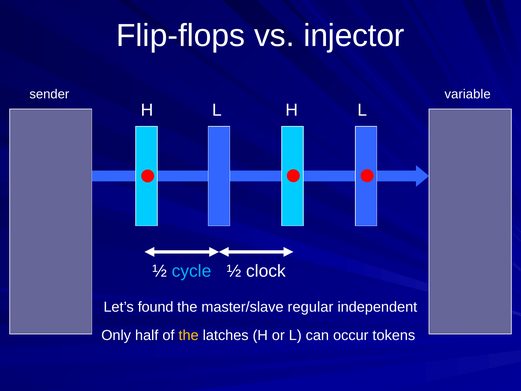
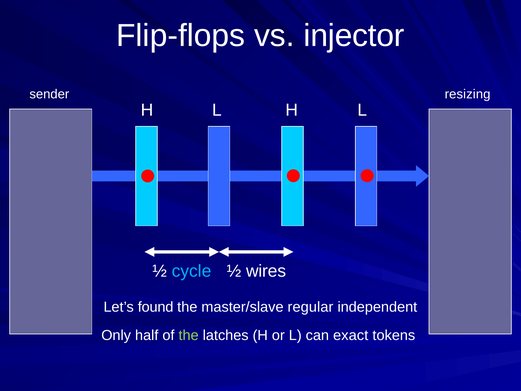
variable: variable -> resizing (468, 94)
clock: clock -> wires (266, 271)
the colour: yellow -> light green (189, 335)
occur: occur -> exact (351, 335)
